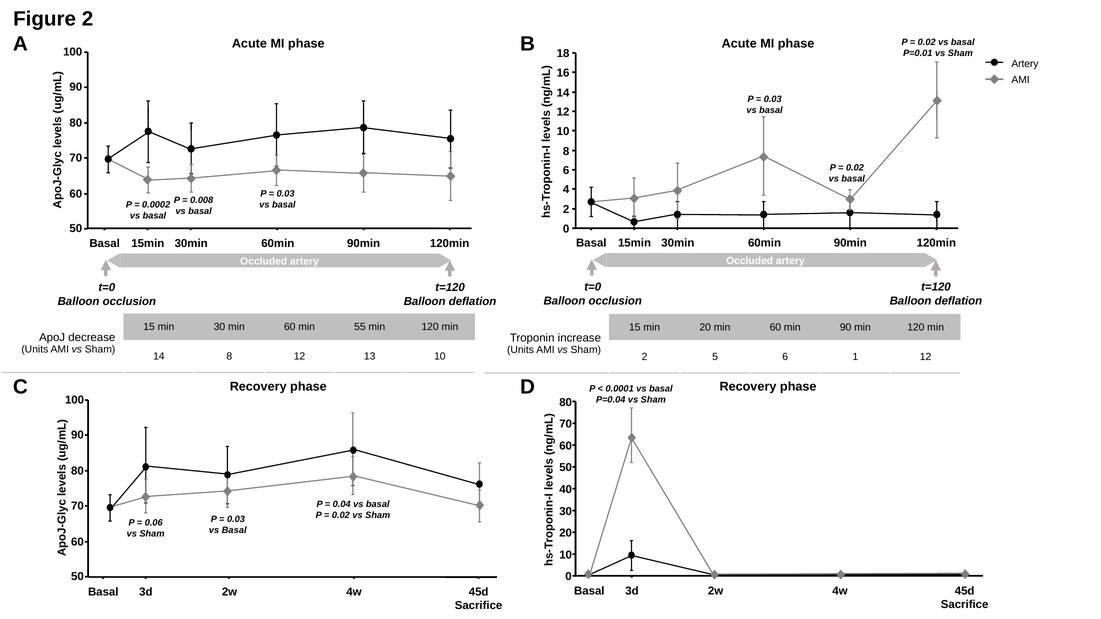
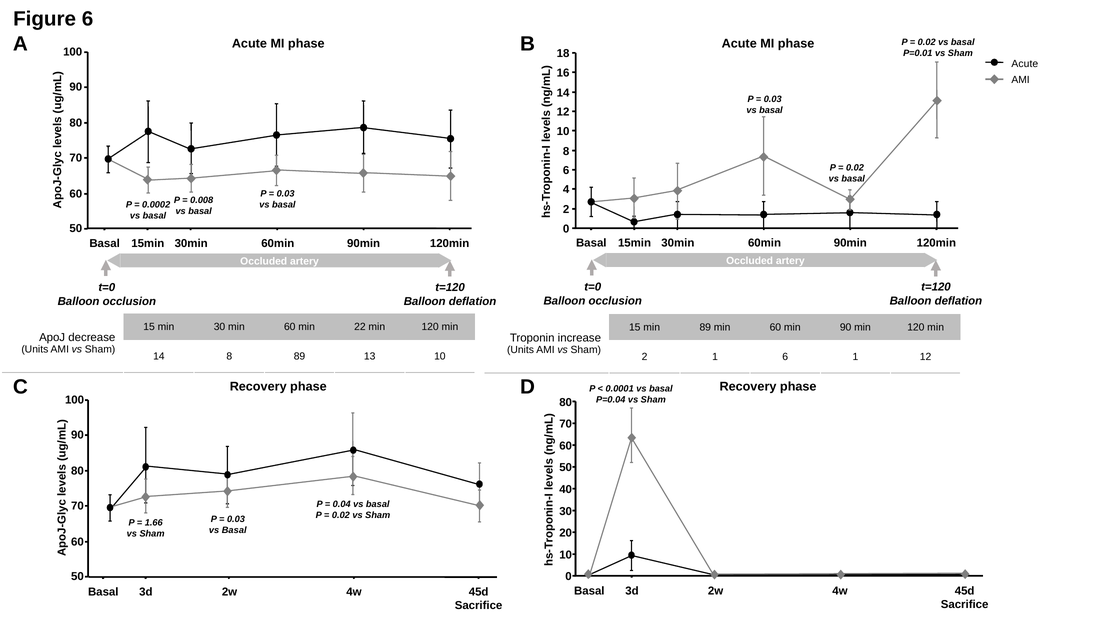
Figure 2: 2 -> 6 (88, 19)
Artery: Artery -> Acute (1025, 64)
55: 55 -> 22 (360, 327)
min 20: 20 -> 89 (705, 327)
8 12: 12 -> 89 (300, 356)
2 5: 5 -> 1 (715, 357)
0.06: 0.06 -> 1.66 (154, 523)
